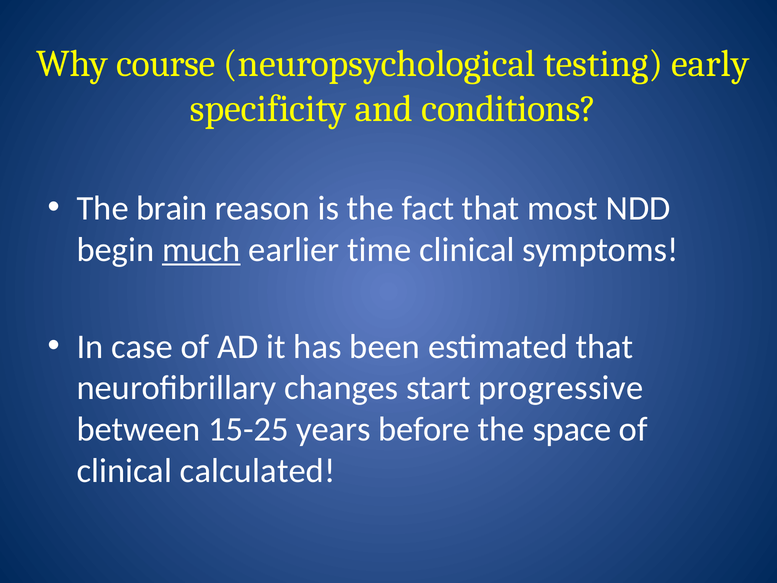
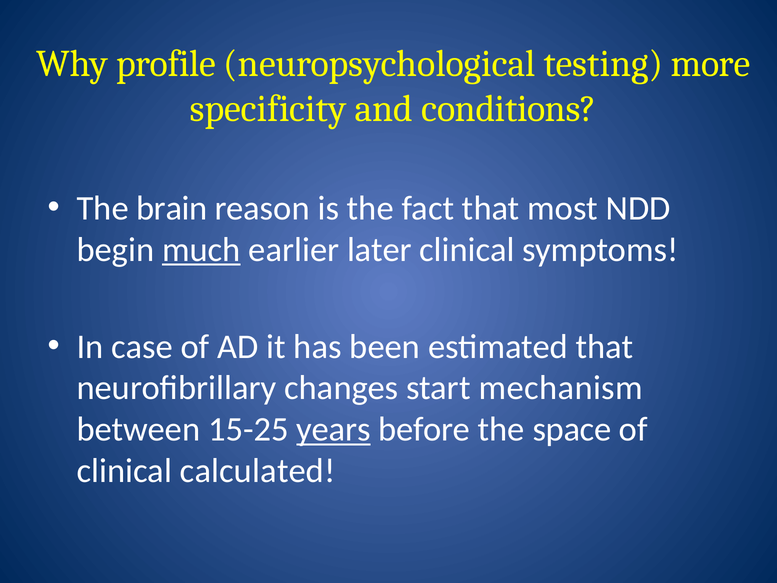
course: course -> profile (166, 64)
early: early -> more (711, 64)
time: time -> later (379, 250)
progressive: progressive -> mechanism (561, 388)
years underline: none -> present (333, 429)
